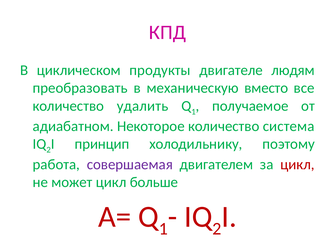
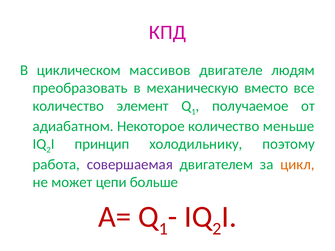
продукты: продукты -> массивов (160, 70)
удалить: удалить -> элемент (143, 106)
система: система -> меньше (289, 126)
цикл colour: red -> orange (297, 165)
может цикл: цикл -> цепи (111, 182)
